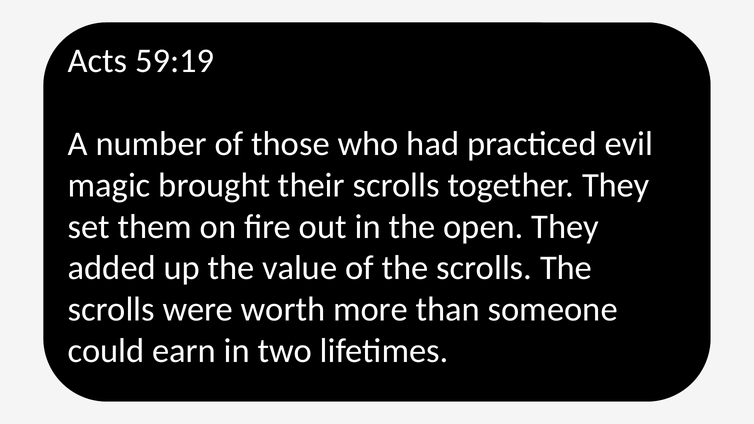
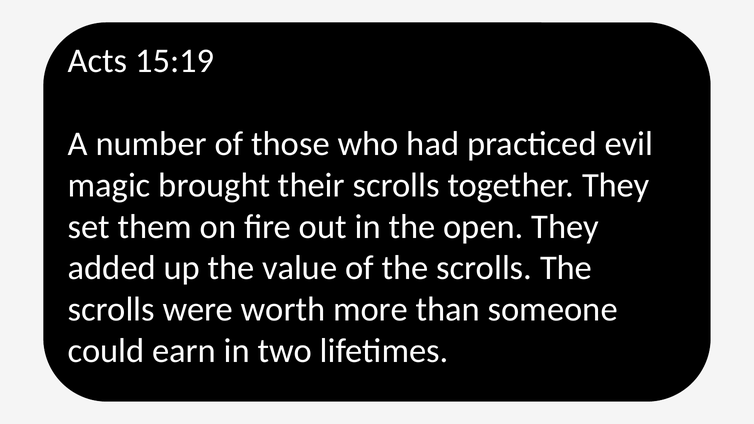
59:19: 59:19 -> 15:19 (175, 61)
